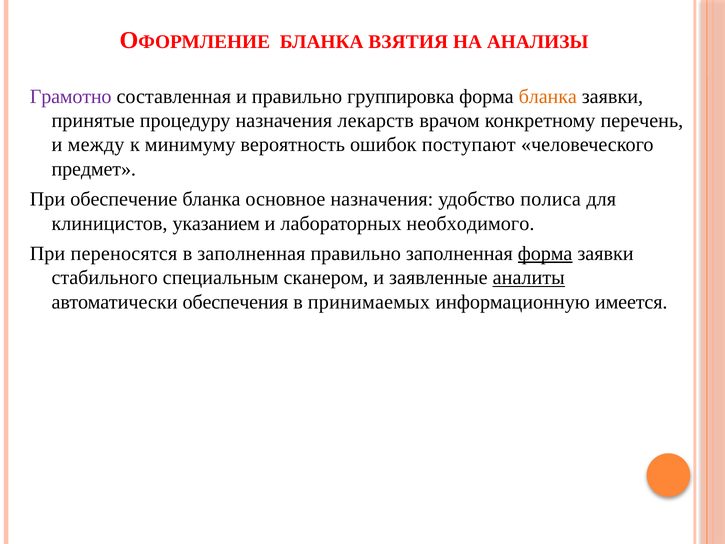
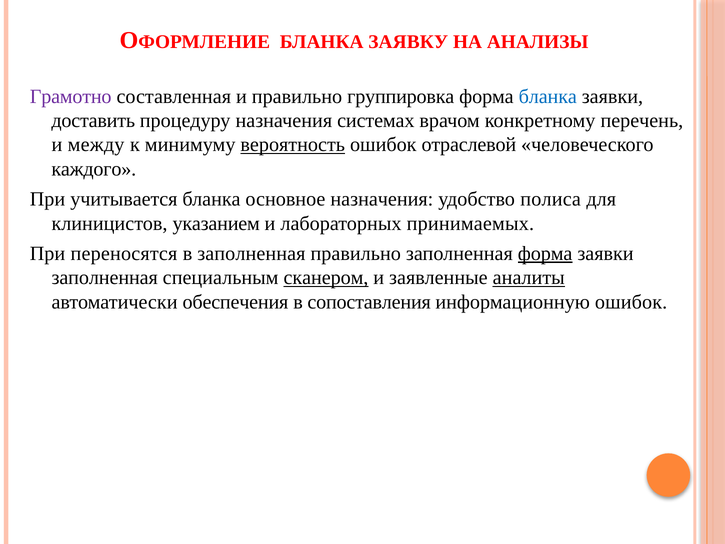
ВЗЯТИЯ: ВЗЯТИЯ -> ЗАЯВКУ (408, 42)
бланка colour: orange -> blue (548, 96)
принятые: принятые -> доставить (93, 121)
лекарств: лекарств -> системах (376, 121)
вероятность underline: none -> present (293, 145)
поступают: поступают -> отраслевой (469, 145)
предмет: предмет -> каждого (94, 169)
обеспечение: обеспечение -> учитывается (124, 199)
необходимого: необходимого -> принимаемых (470, 223)
стабильного: стабильного -> заполненная (105, 278)
сканером underline: none -> present (326, 278)
принимаемых: принимаемых -> сопоставления (369, 302)
информационную имеется: имеется -> ошибок (631, 302)
